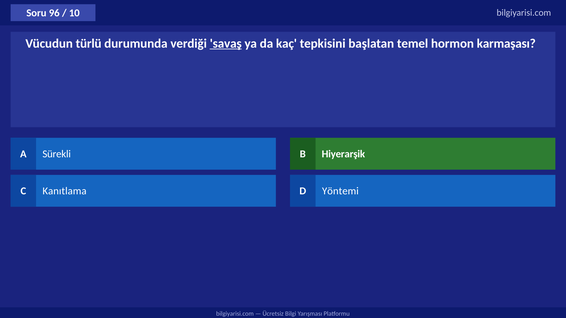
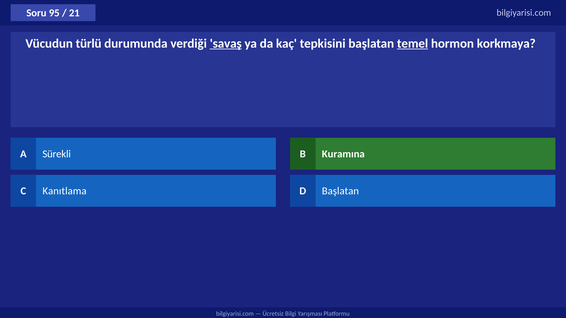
96: 96 -> 95 (54, 13)
10: 10 -> 21 (74, 13)
temel underline: none -> present (413, 44)
karmaşası: karmaşası -> korkmaya (506, 44)
Hiyerarşik: Hiyerarşik -> Kuramına (343, 154)
D Yöntemi: Yöntemi -> Başlatan (340, 191)
